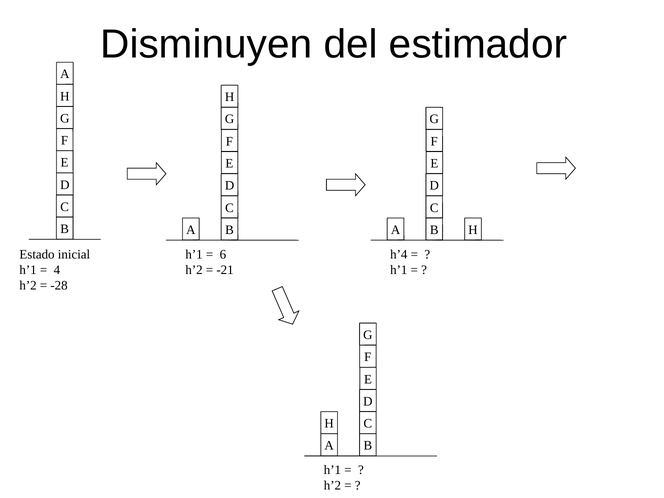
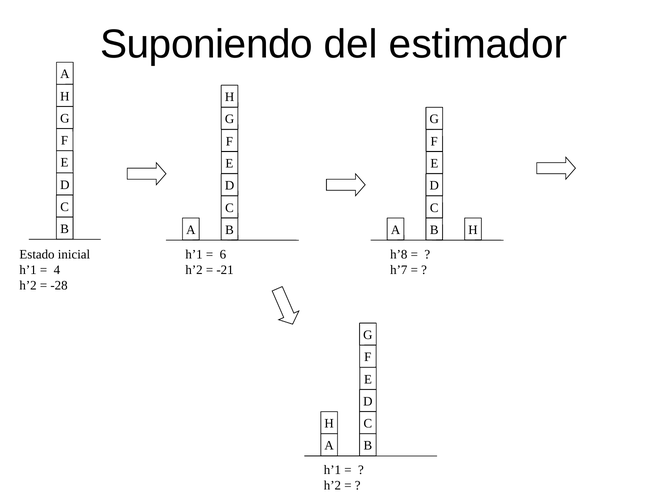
Disminuyen: Disminuyen -> Suponiendo (207, 44)
h’4: h’4 -> h’8 (399, 254)
h’1: h’1 -> h’7 (399, 270)
